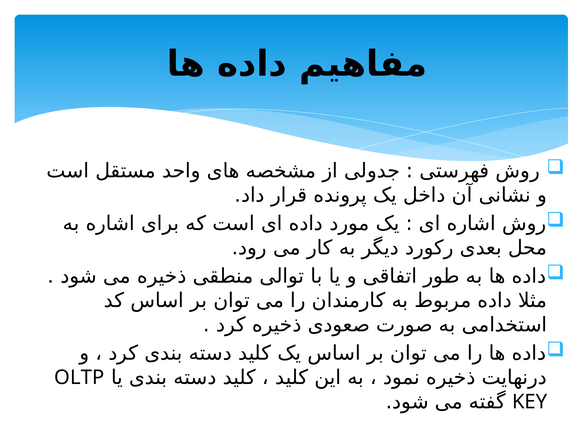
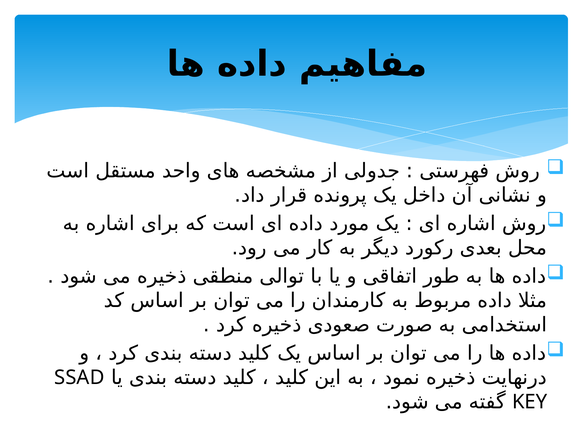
OLTP: OLTP -> SSAD (79, 377)
